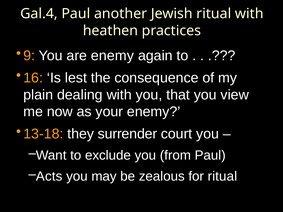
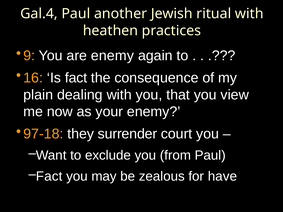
Is lest: lest -> fact (76, 78)
13-18: 13-18 -> 97-18 (43, 134)
Acts: Acts -> Fact (49, 177)
for ritual: ritual -> have (222, 177)
